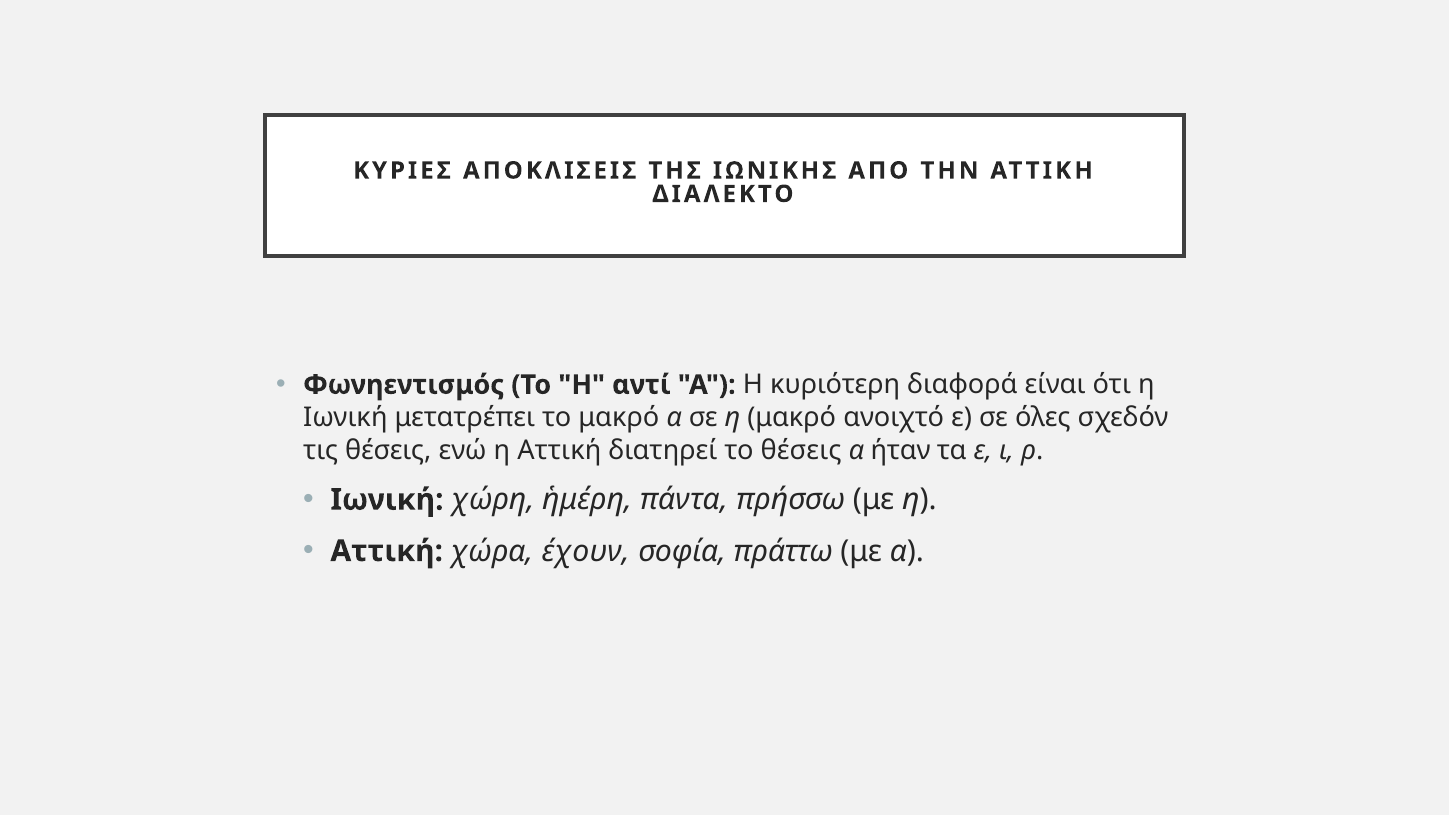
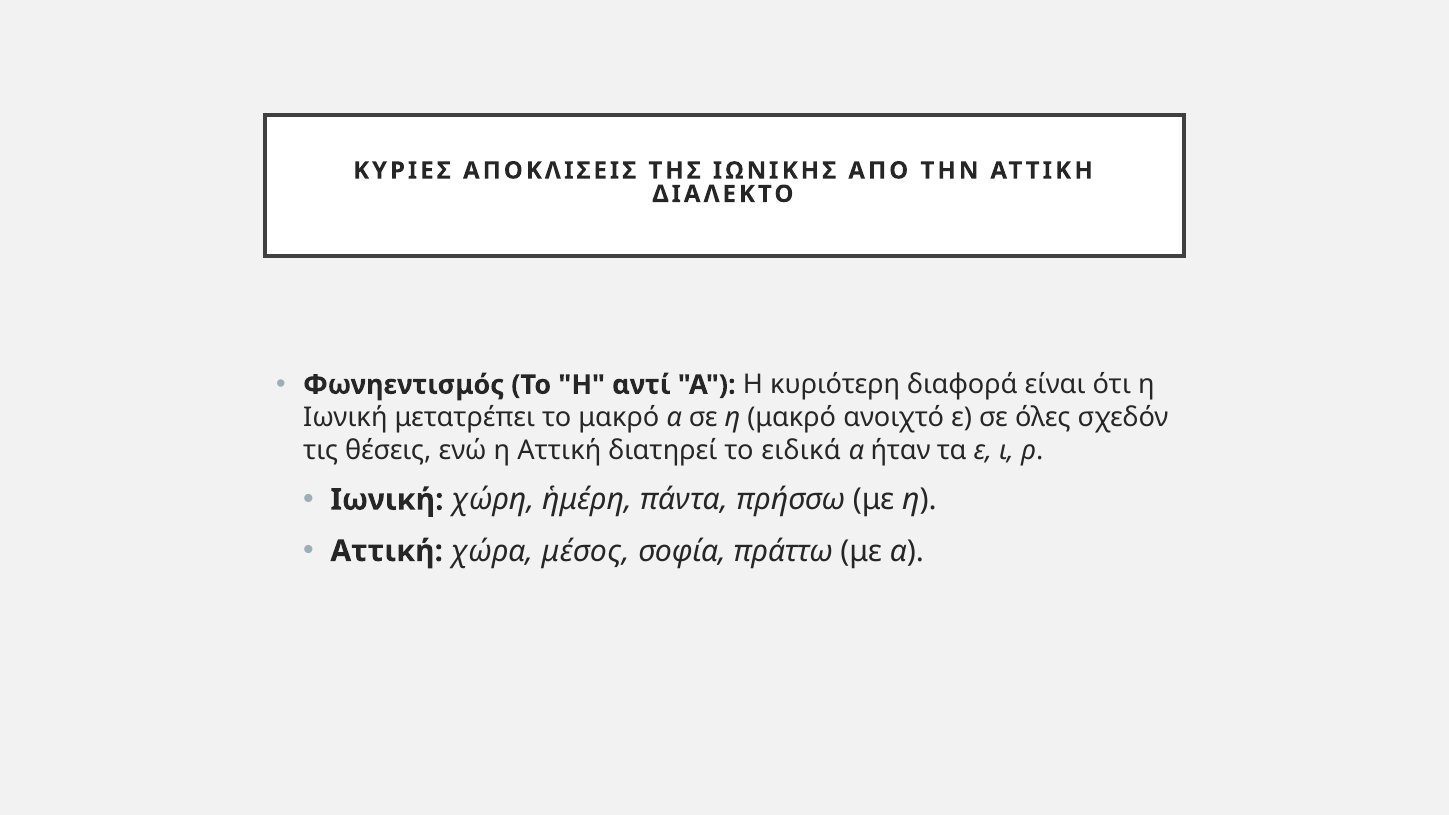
το θέσεις: θέσεις -> ειδικά (801, 450)
έχουν: έχουν -> μέσος (586, 551)
